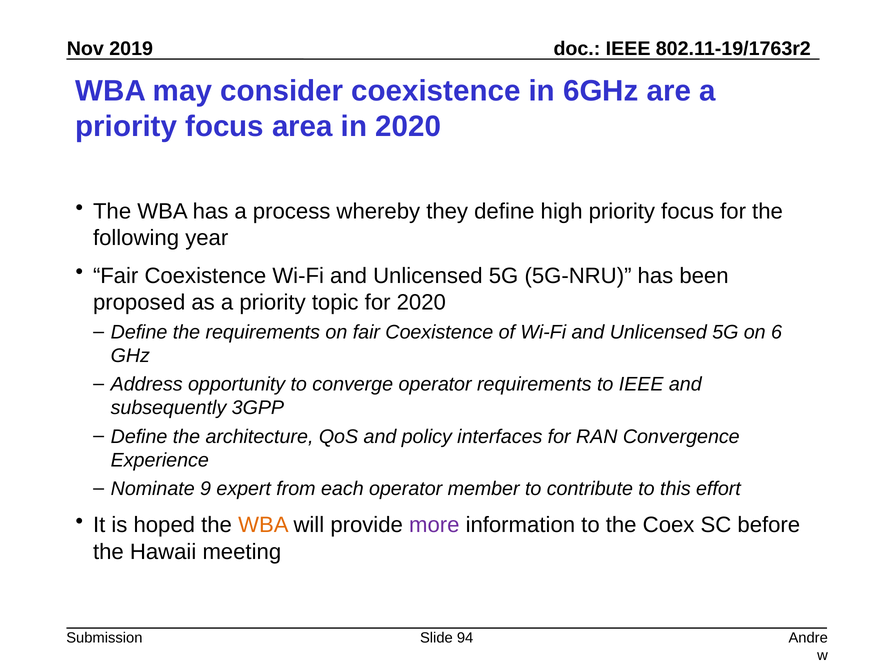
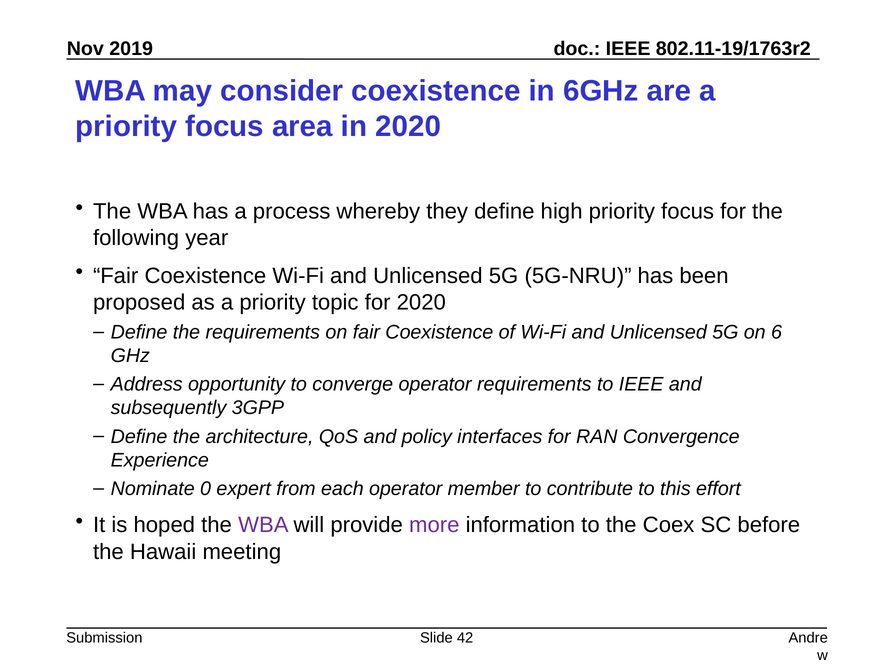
9: 9 -> 0 (206, 488)
WBA colour: orange -> purple (263, 525)
94: 94 -> 42 (465, 637)
